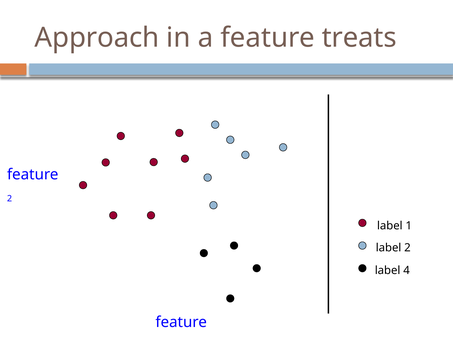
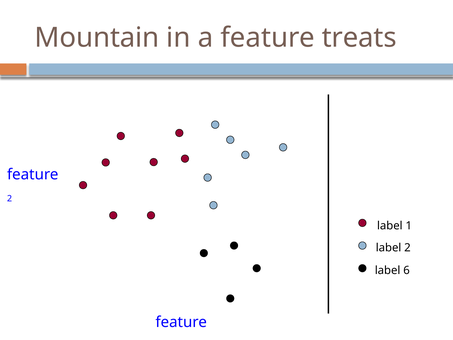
Approach: Approach -> Mountain (97, 38)
4: 4 -> 6 (407, 270)
